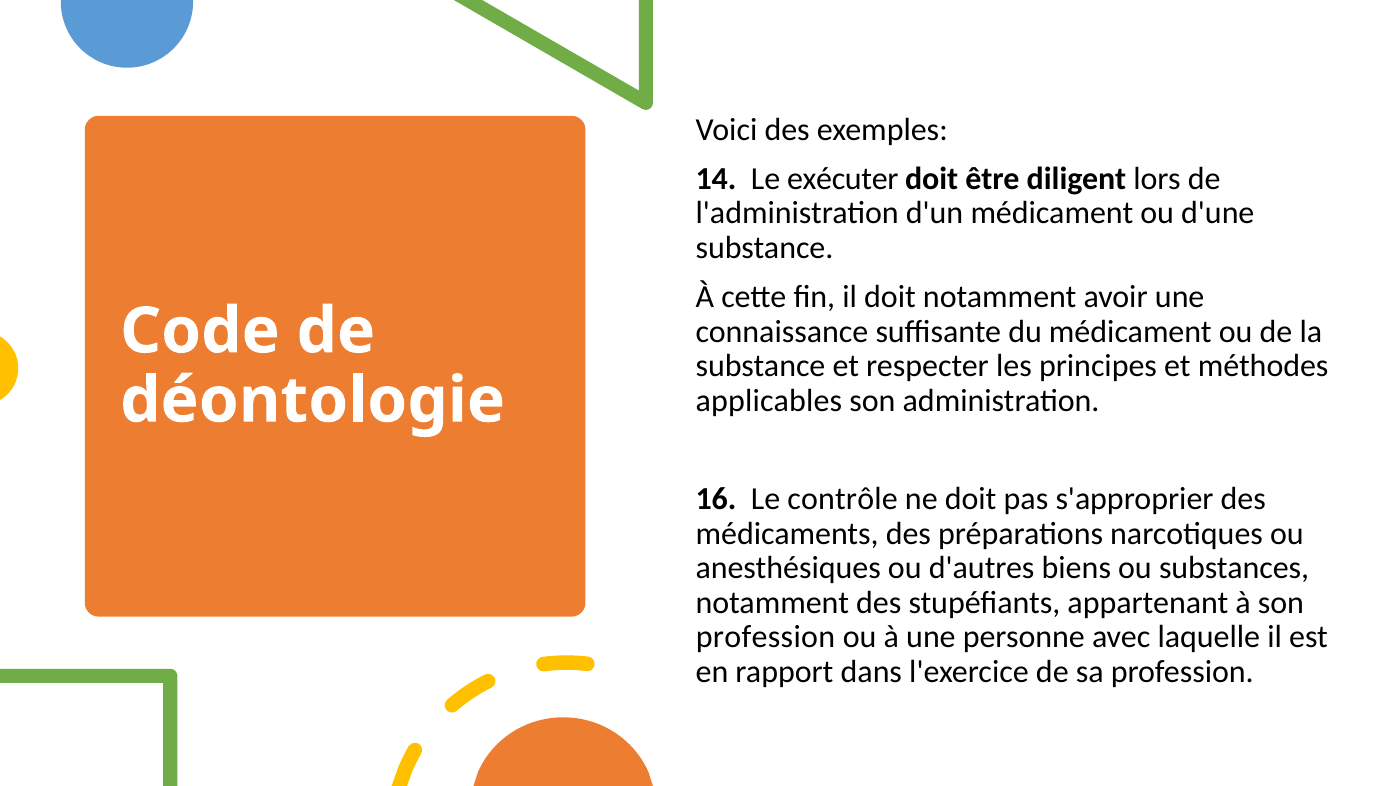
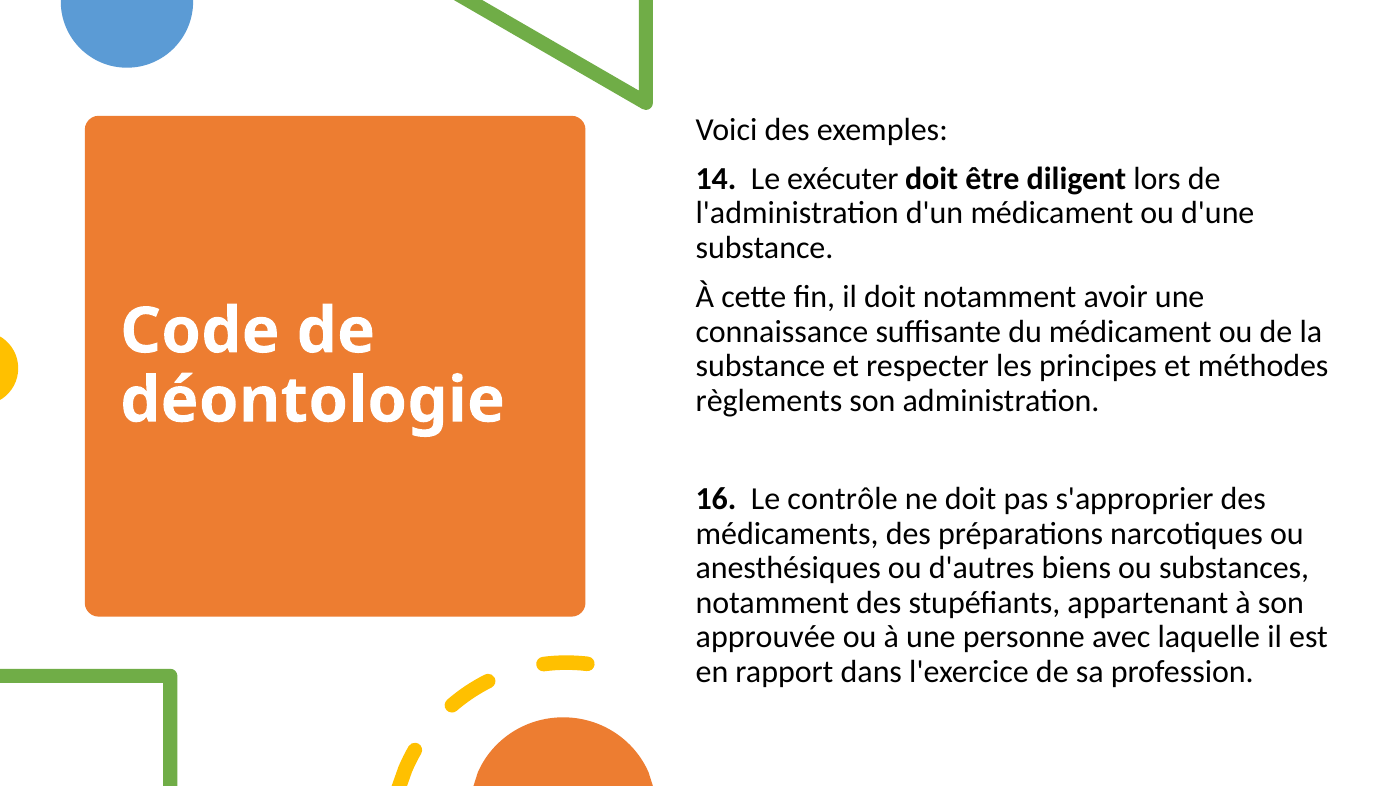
applicables: applicables -> règlements (769, 401)
profession: profession -> approuvée (766, 637)
